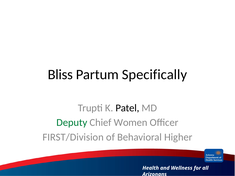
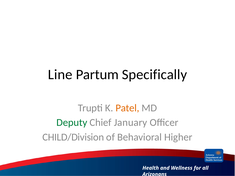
Bliss: Bliss -> Line (60, 75)
Patel colour: black -> orange (127, 108)
Women: Women -> January (131, 123)
FIRST/Division: FIRST/Division -> CHILD/Division (73, 137)
